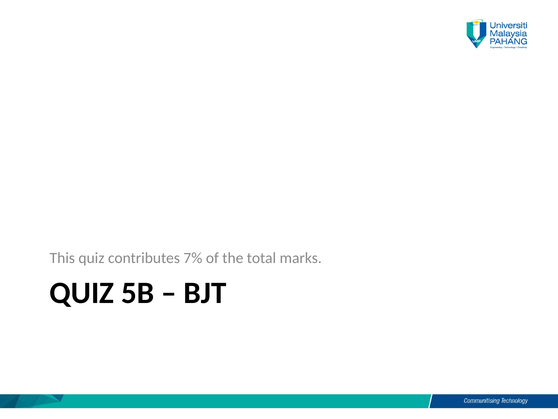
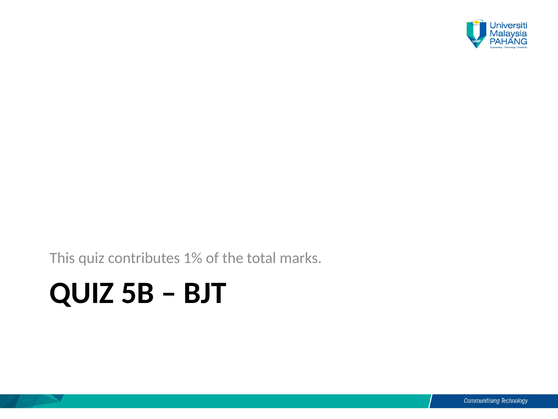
7%: 7% -> 1% (193, 258)
